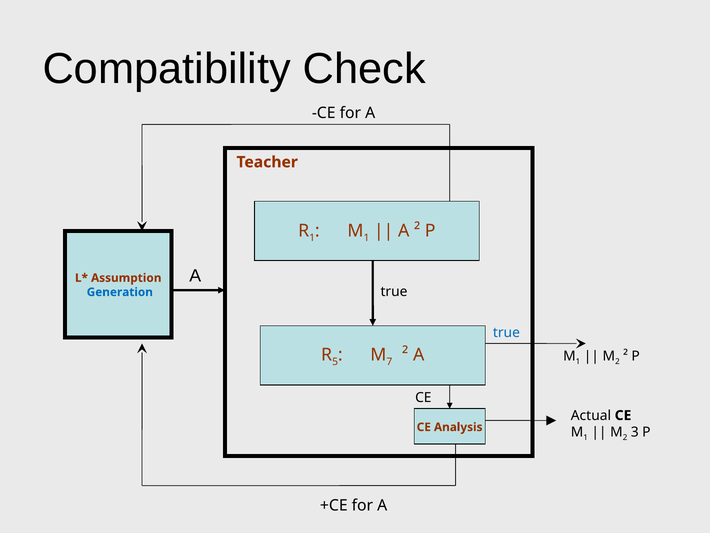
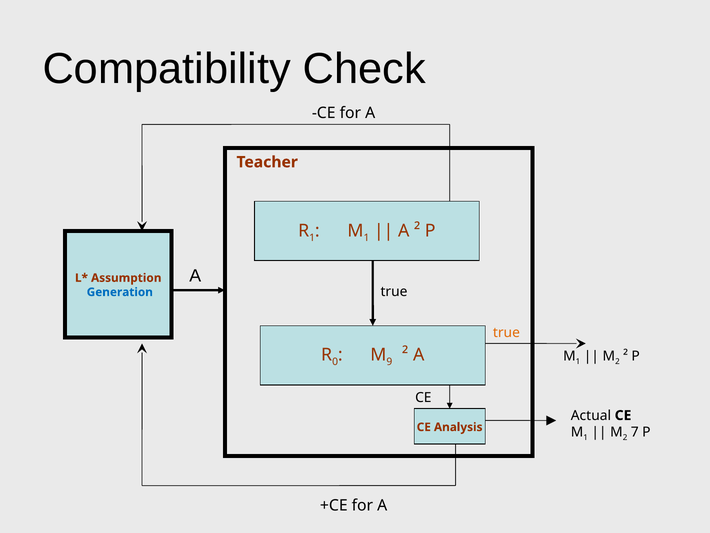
true colour: blue -> orange (506, 332)
5: 5 -> 0 (335, 362)
7: 7 -> 9 (389, 362)
3: 3 -> 7 (635, 432)
